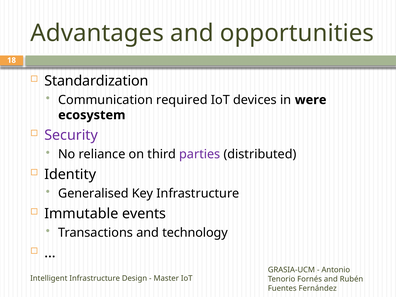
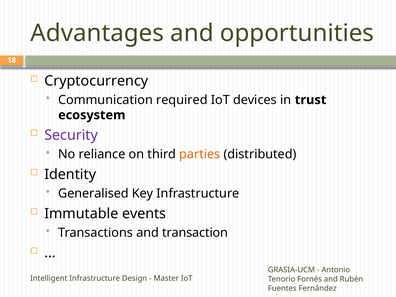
Standardization: Standardization -> Cryptocurrency (96, 81)
were: were -> trust (311, 100)
parties colour: purple -> orange (200, 154)
technology: technology -> transaction (195, 233)
